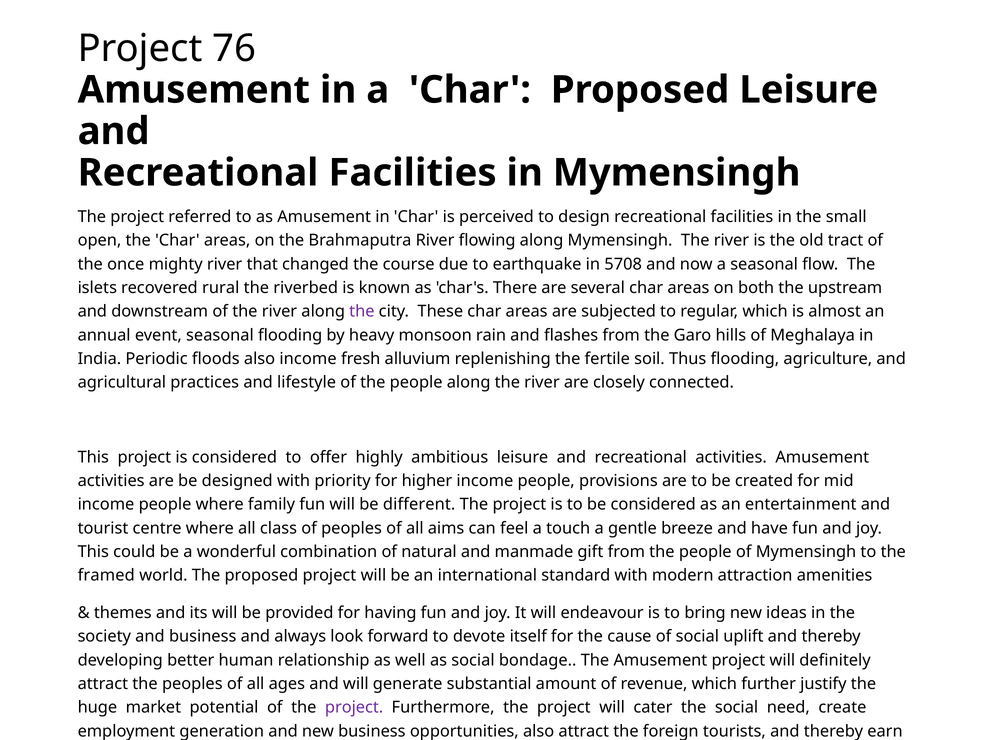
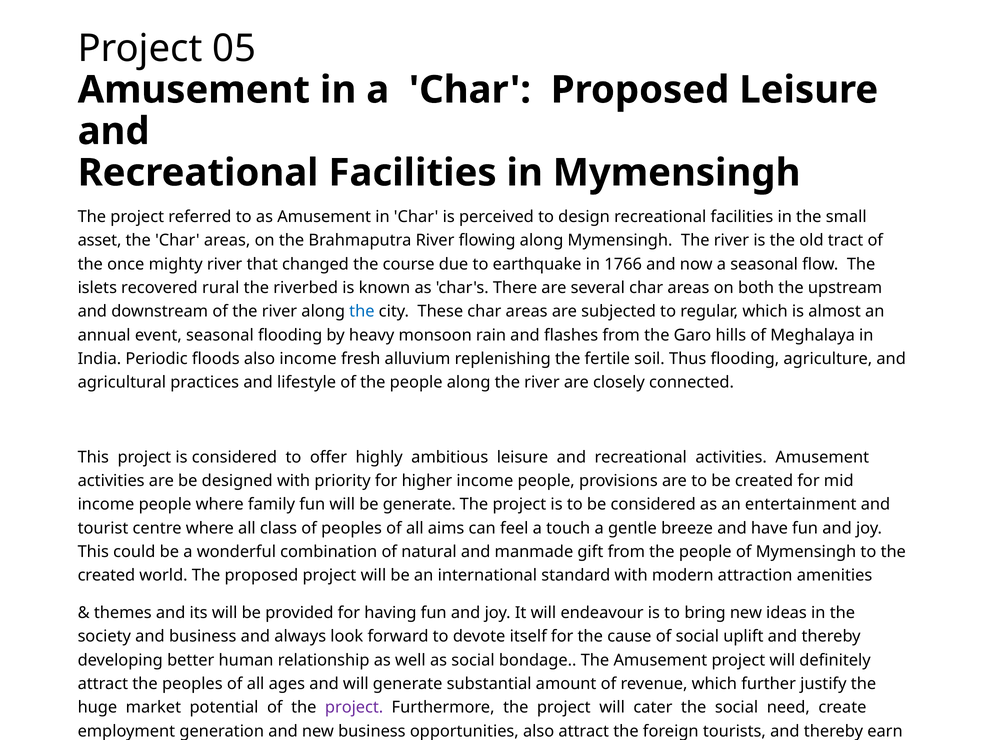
76: 76 -> 05 (234, 48)
open: open -> asset (100, 240)
5708: 5708 -> 1766 (623, 264)
the colour: purple -> blue (362, 311)
be different: different -> generate (419, 504)
framed: framed -> created (106, 575)
